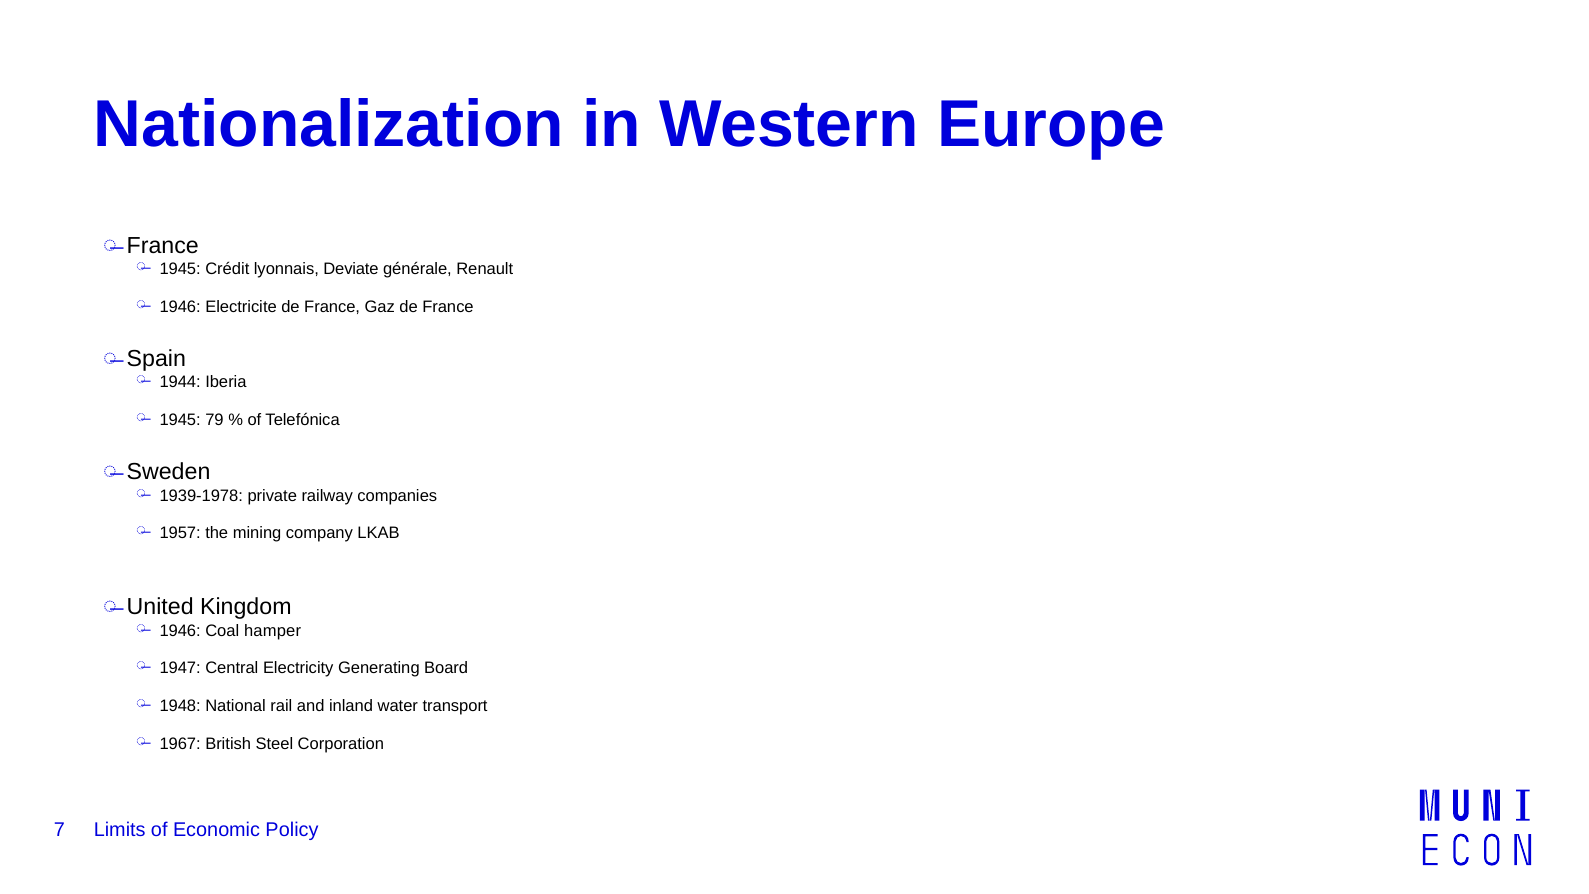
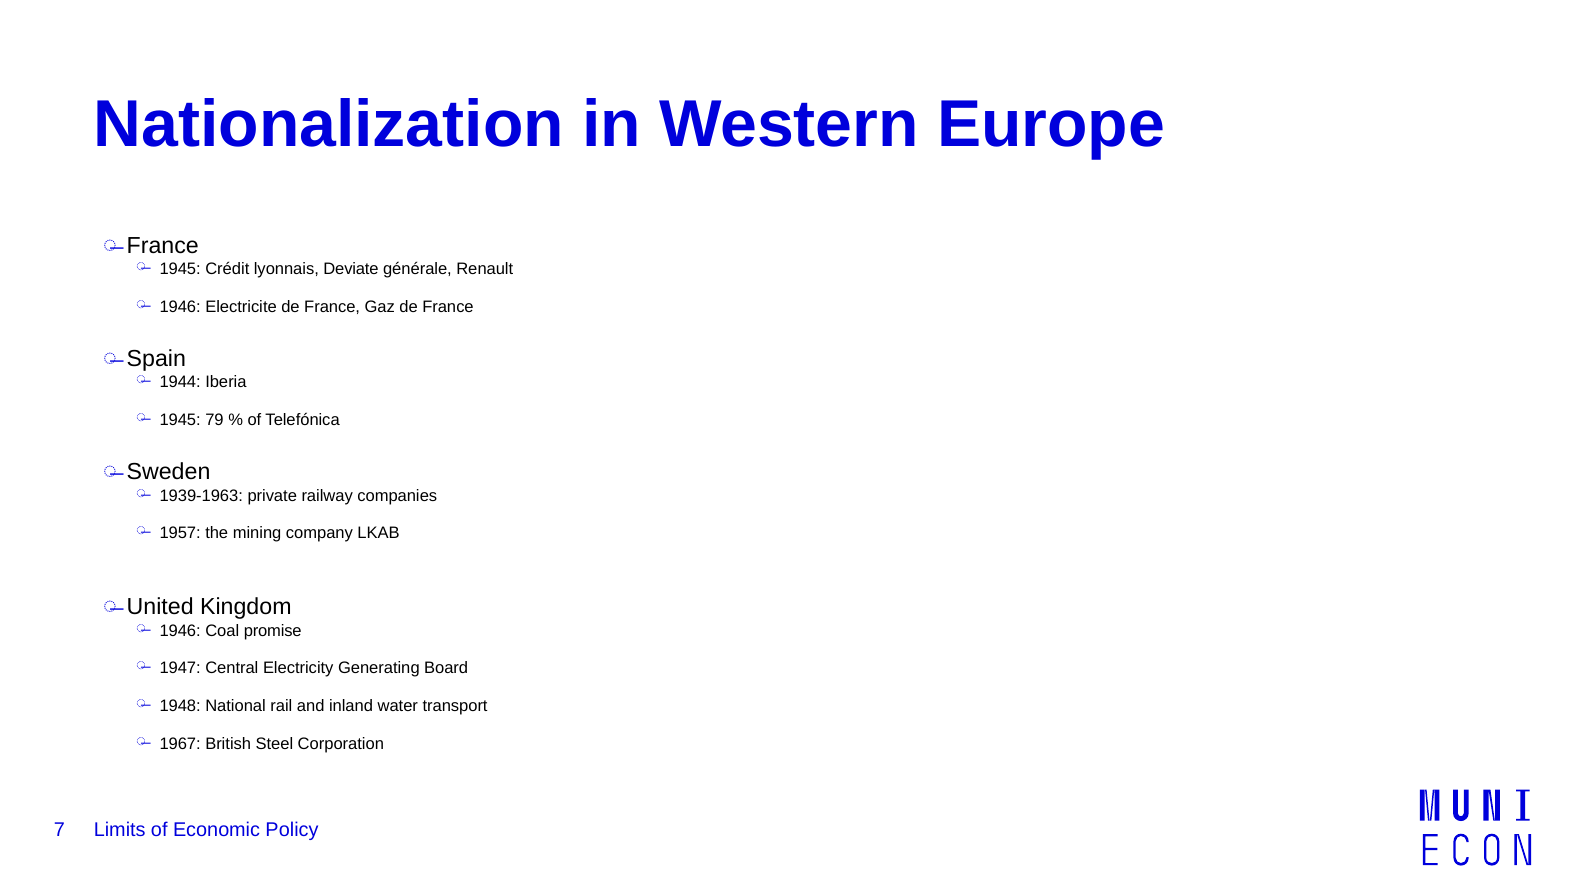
1939-1978: 1939-1978 -> 1939-1963 (201, 495)
hamper: hamper -> promise (273, 630)
